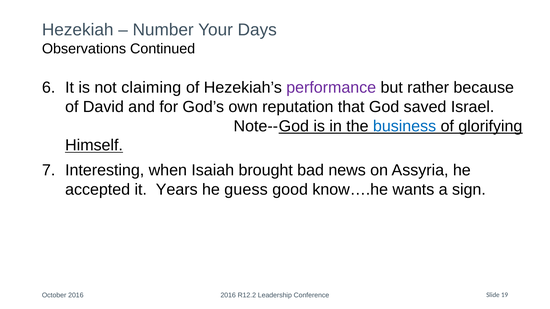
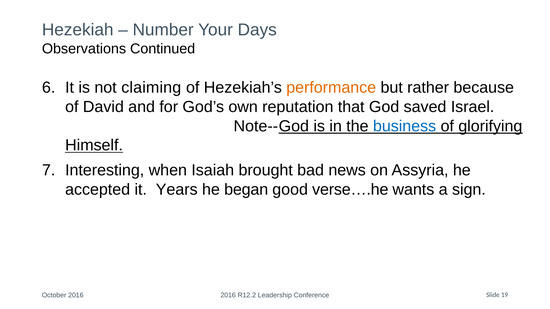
performance colour: purple -> orange (331, 88)
guess: guess -> began (246, 190)
know….he: know….he -> verse….he (350, 190)
